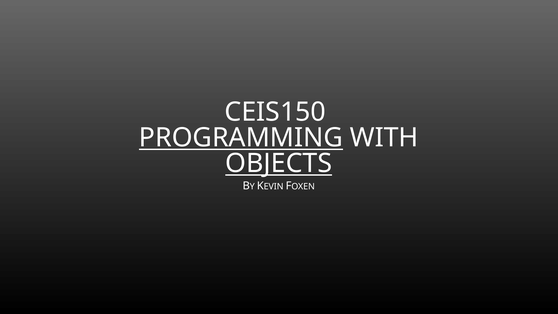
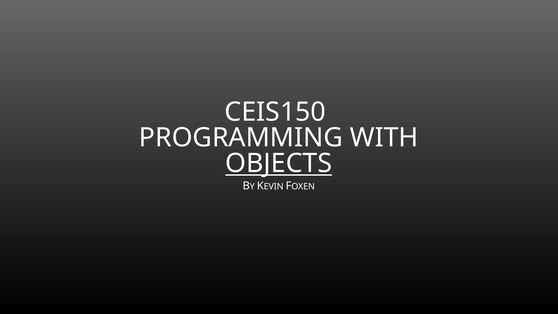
PROGRAMMING underline: present -> none (241, 138)
